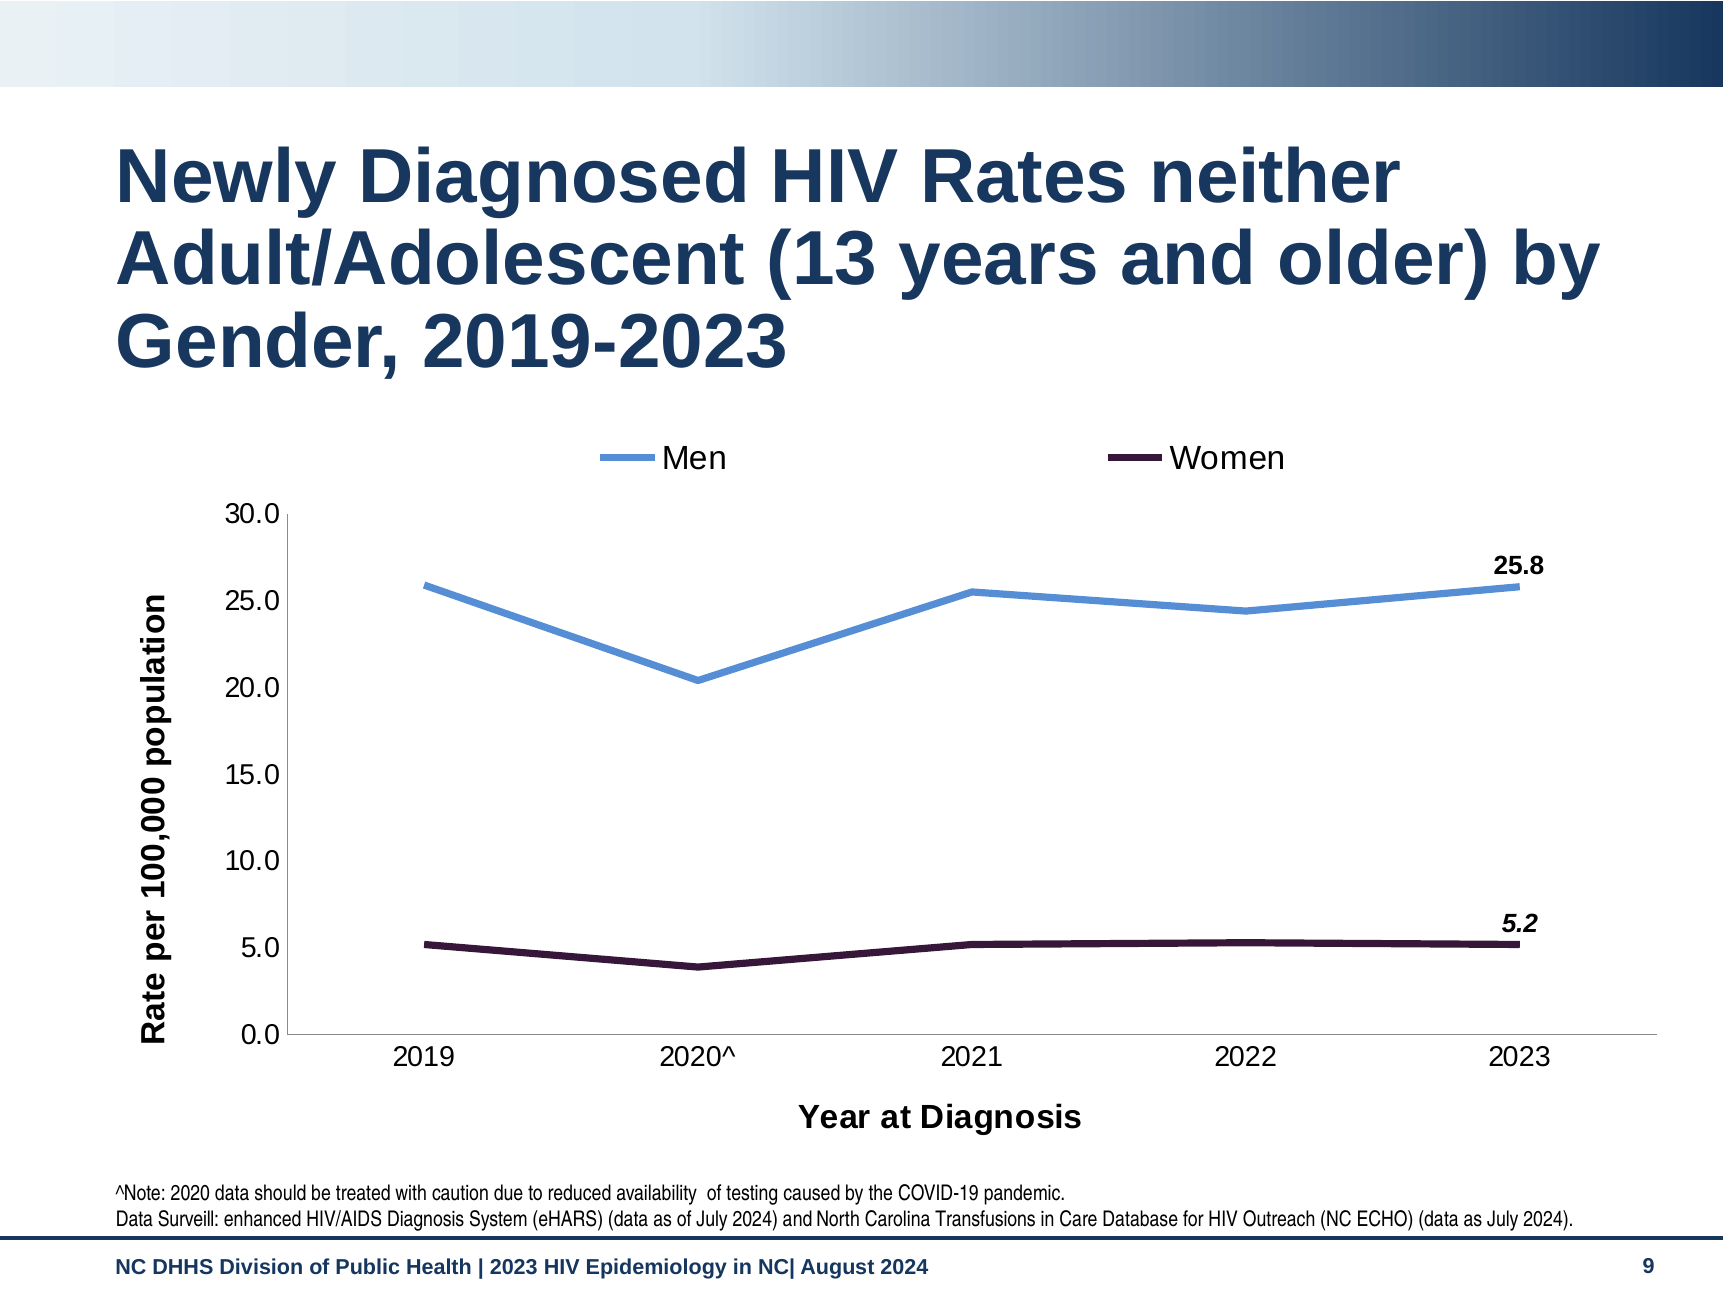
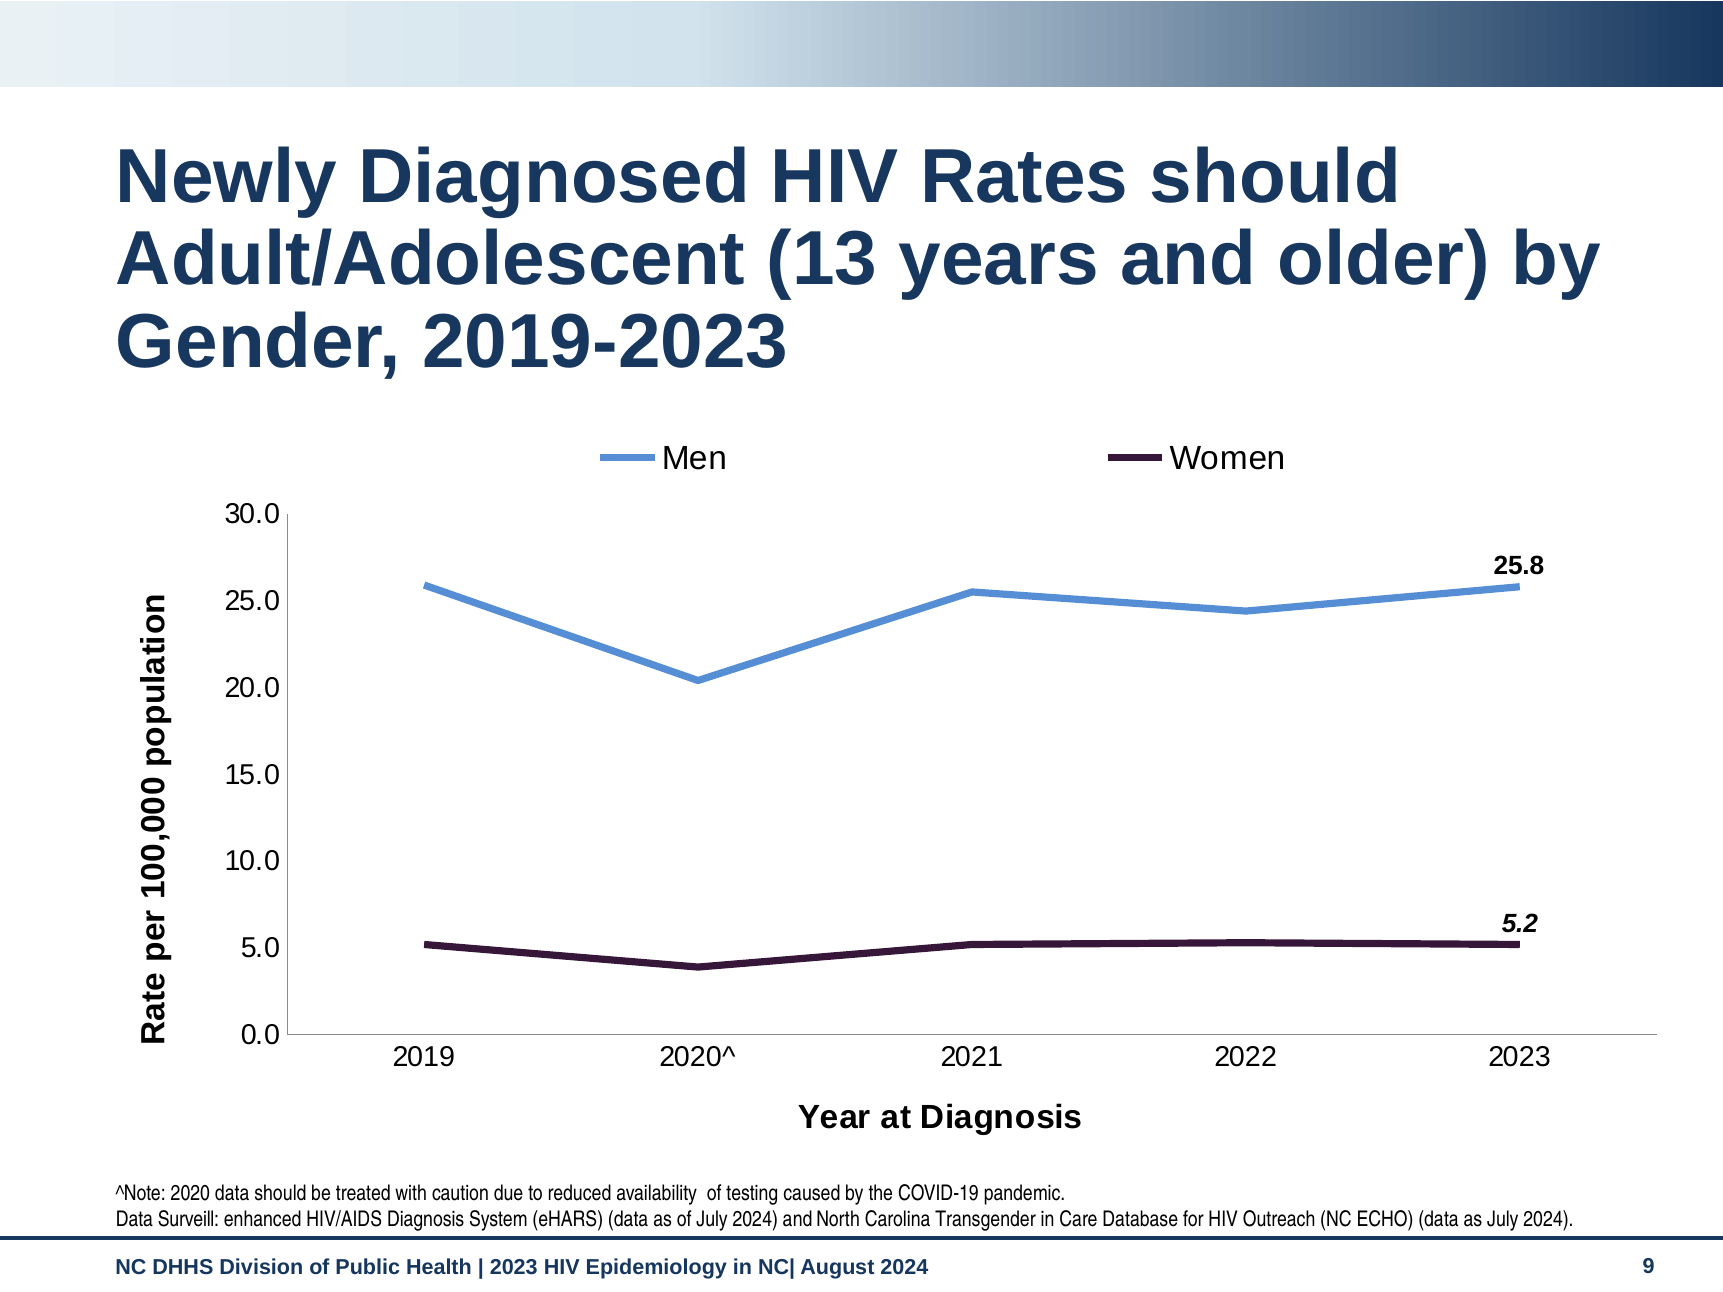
Rates neither: neither -> should (1275, 177)
Transfusions: Transfusions -> Transgender (986, 1220)
